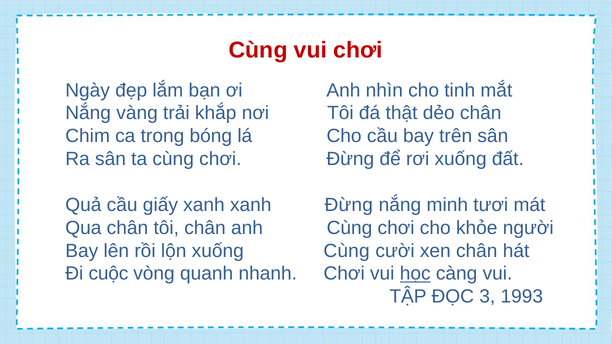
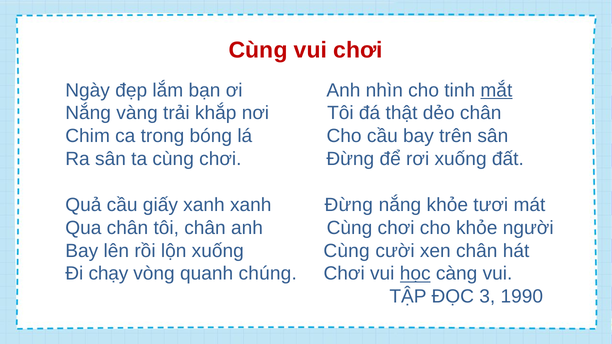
mắt underline: none -> present (496, 90)
nắng minh: minh -> khỏe (447, 205)
cuộc: cuộc -> chạy (108, 274)
nhanh: nhanh -> chúng (268, 274)
1993: 1993 -> 1990 (522, 297)
